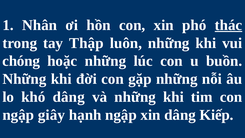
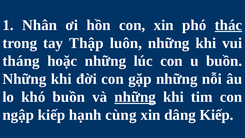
chóng: chóng -> tháng (21, 61)
khó dâng: dâng -> buồn (69, 97)
những underline: none -> present (135, 97)
ngập giây: giây -> kiếp (52, 115)
hạnh ngập: ngập -> cùng (121, 115)
